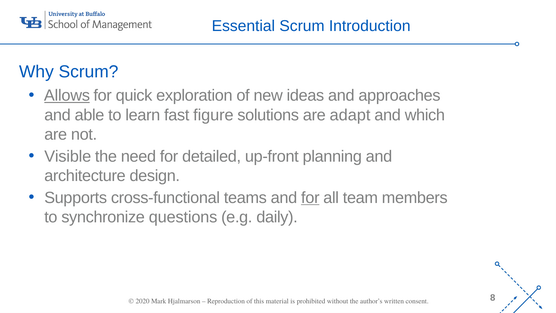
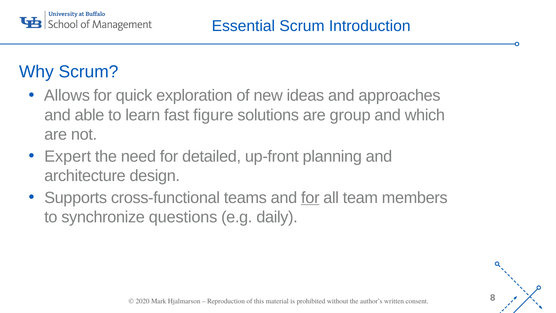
Allows underline: present -> none (67, 96)
adapt: adapt -> group (350, 115)
Visible: Visible -> Expert (68, 156)
